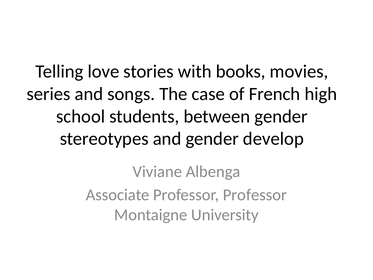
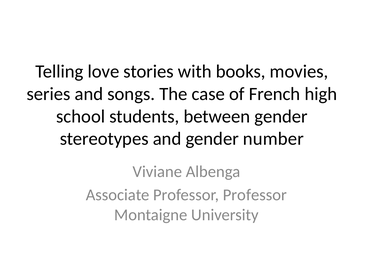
develop: develop -> number (273, 139)
